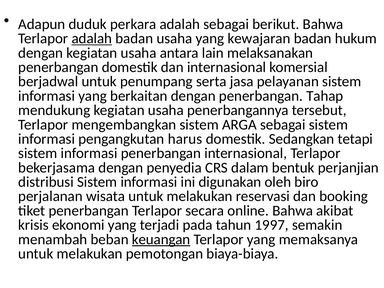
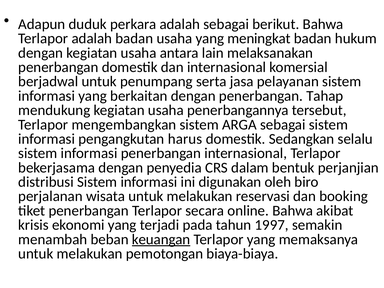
adalah underline: present -> none (92, 38)
kewajaran: kewajaran -> meningkat (259, 38)
tetapi: tetapi -> selalu (355, 139)
